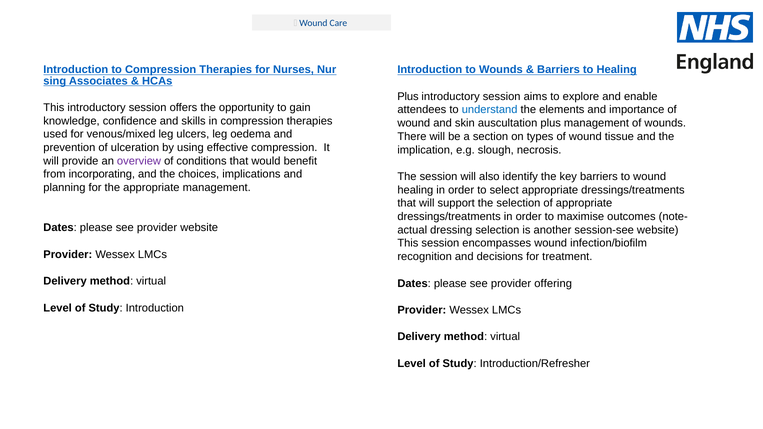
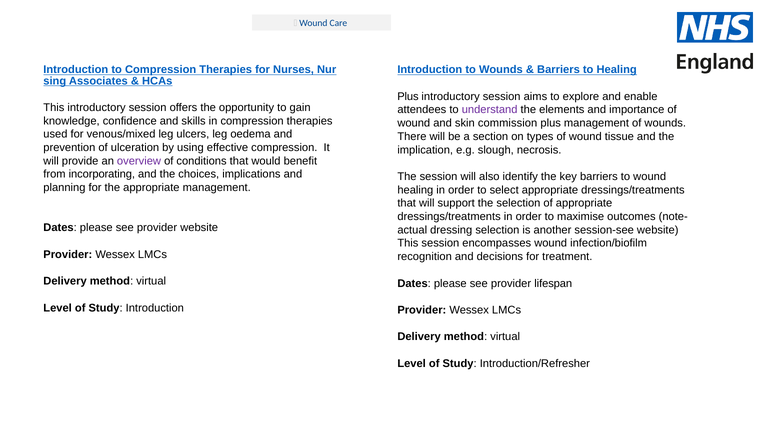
understand colour: blue -> purple (490, 110)
auscultation: auscultation -> commission (508, 123)
offering: offering -> lifespan (553, 284)
